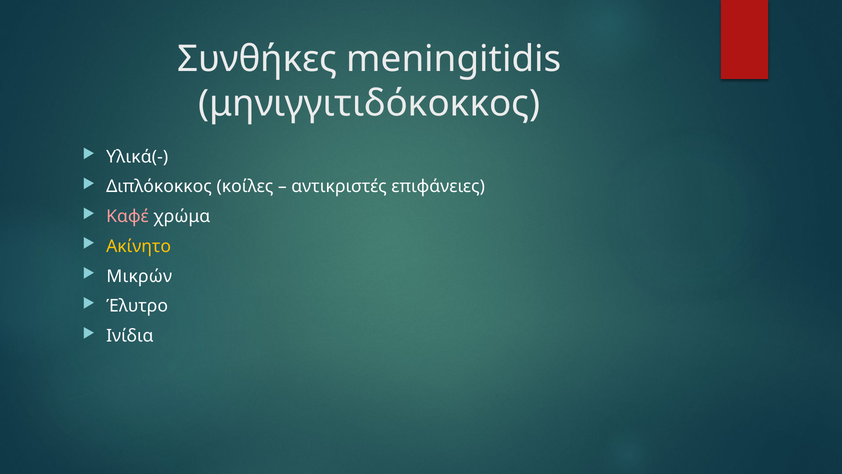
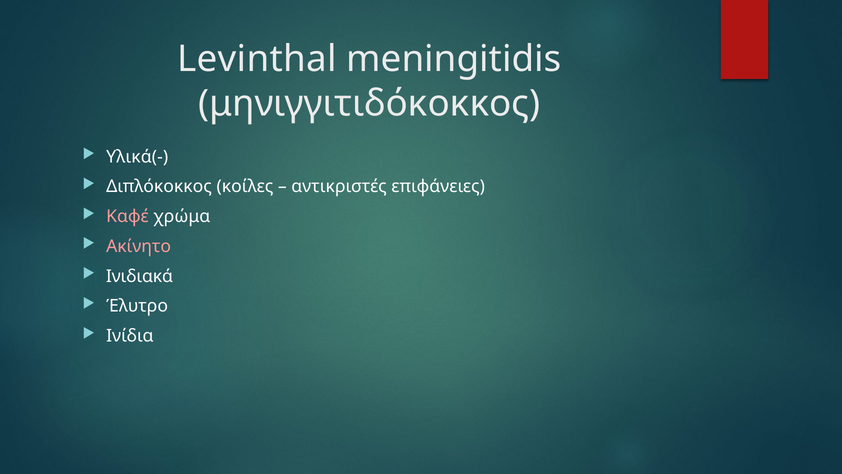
Συνθήκες: Συνθήκες -> Levinthal (257, 59)
Ακίνητο colour: yellow -> pink (139, 246)
Μικρών: Μικρών -> Ινιδιακά (139, 276)
